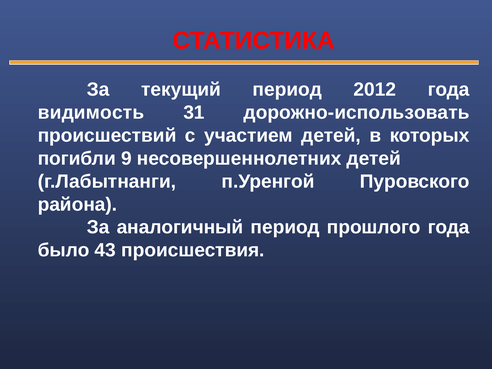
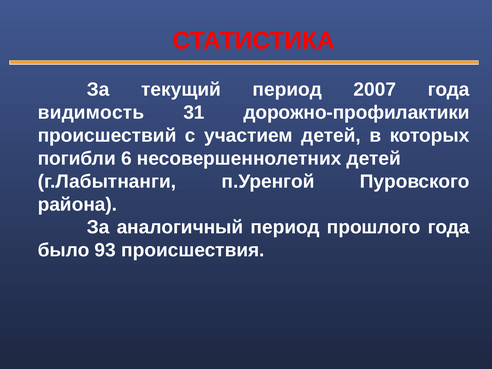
2012: 2012 -> 2007 (375, 89)
дорожно-использовать: дорожно-использовать -> дорожно-профилактики (357, 112)
9: 9 -> 6 (126, 158)
43: 43 -> 93 (105, 250)
